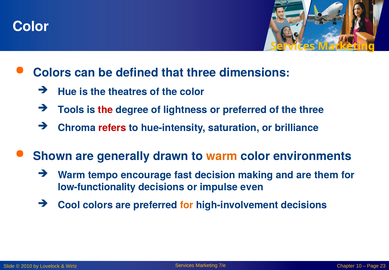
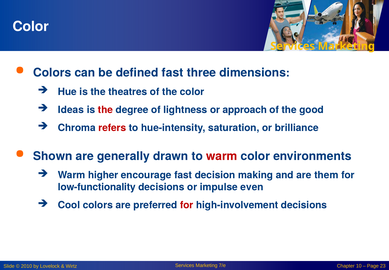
defined that: that -> fast (173, 73)
Tools: Tools -> Ideas (71, 110)
or preferred: preferred -> approach (245, 110)
the three: three -> good (312, 110)
warm colour: orange -> red (222, 156)
tempo: tempo -> higher (103, 175)
for colour: orange -> red (187, 205)
